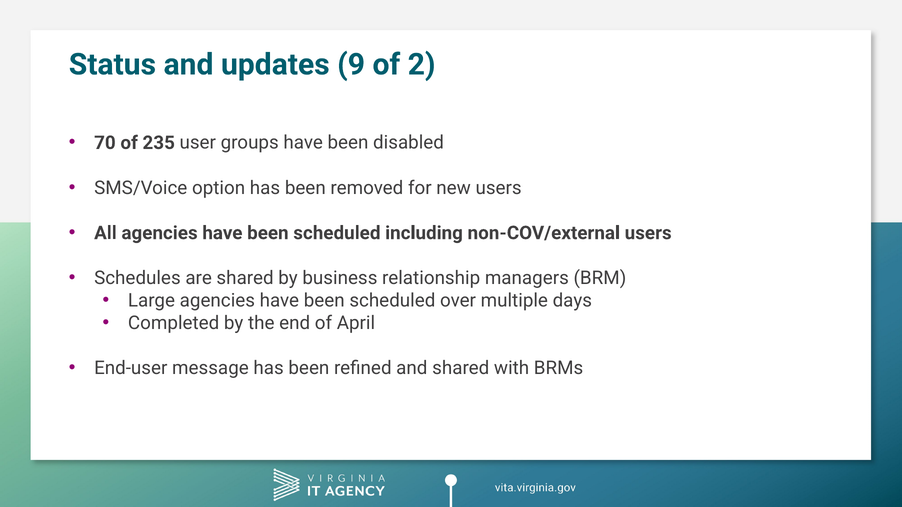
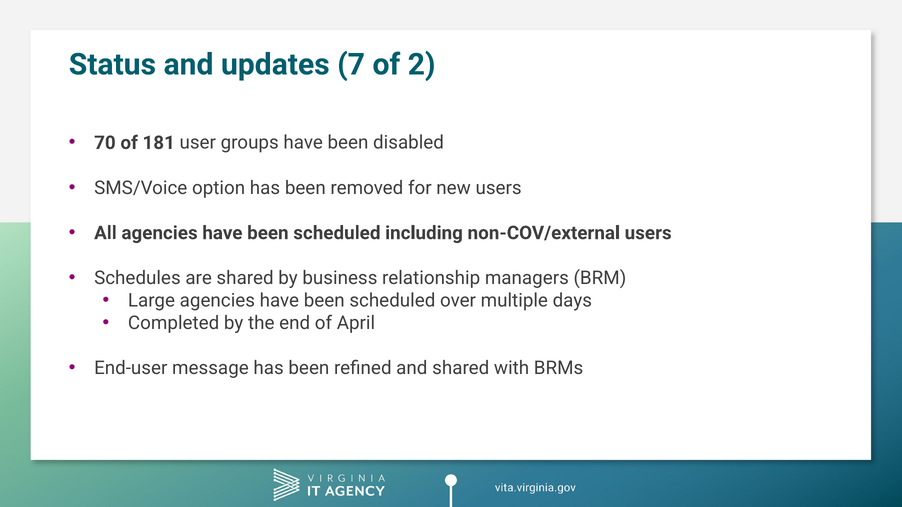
9: 9 -> 7 (351, 65)
235: 235 -> 181 (159, 143)
